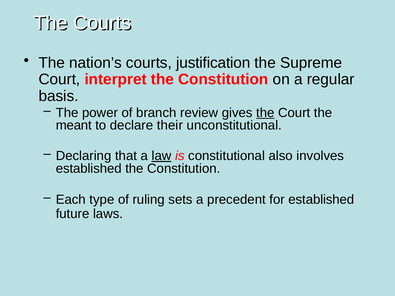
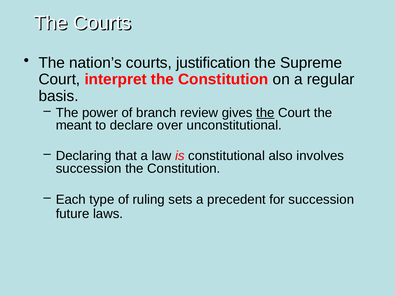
their: their -> over (170, 125)
law underline: present -> none (161, 156)
established: established -> succession (89, 169)
for established: established -> succession (321, 200)
